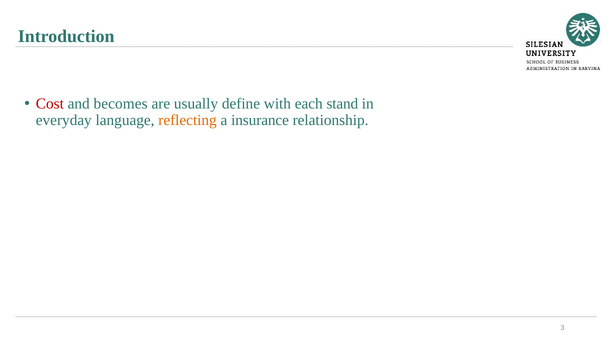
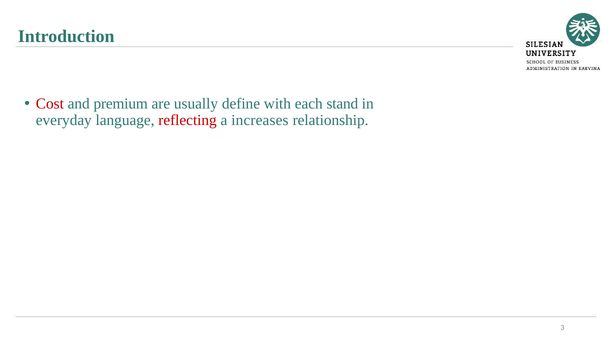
becomes: becomes -> premium (121, 104)
reflecting colour: orange -> red (188, 120)
insurance: insurance -> increases (260, 120)
